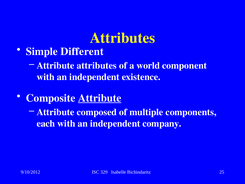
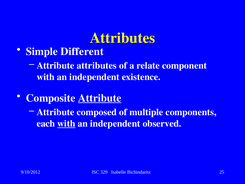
world: world -> relate (148, 65)
with underline: none -> present (66, 123)
company: company -> observed (162, 123)
